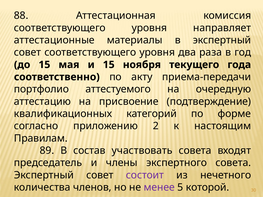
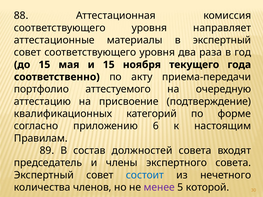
2: 2 -> 6 (156, 126)
участвовать: участвовать -> должностей (142, 151)
состоит colour: purple -> blue (145, 175)
